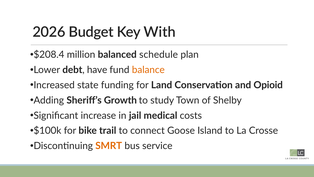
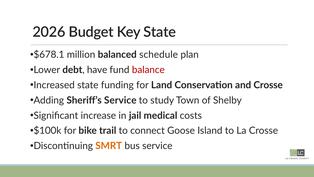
Key With: With -> State (160, 32)
$208.4: $208.4 -> $678.1 (49, 55)
balance colour: orange -> red (148, 70)
and Opioid: Opioid -> Crosse (268, 85)
Sheriff’s Growth: Growth -> Service (120, 100)
